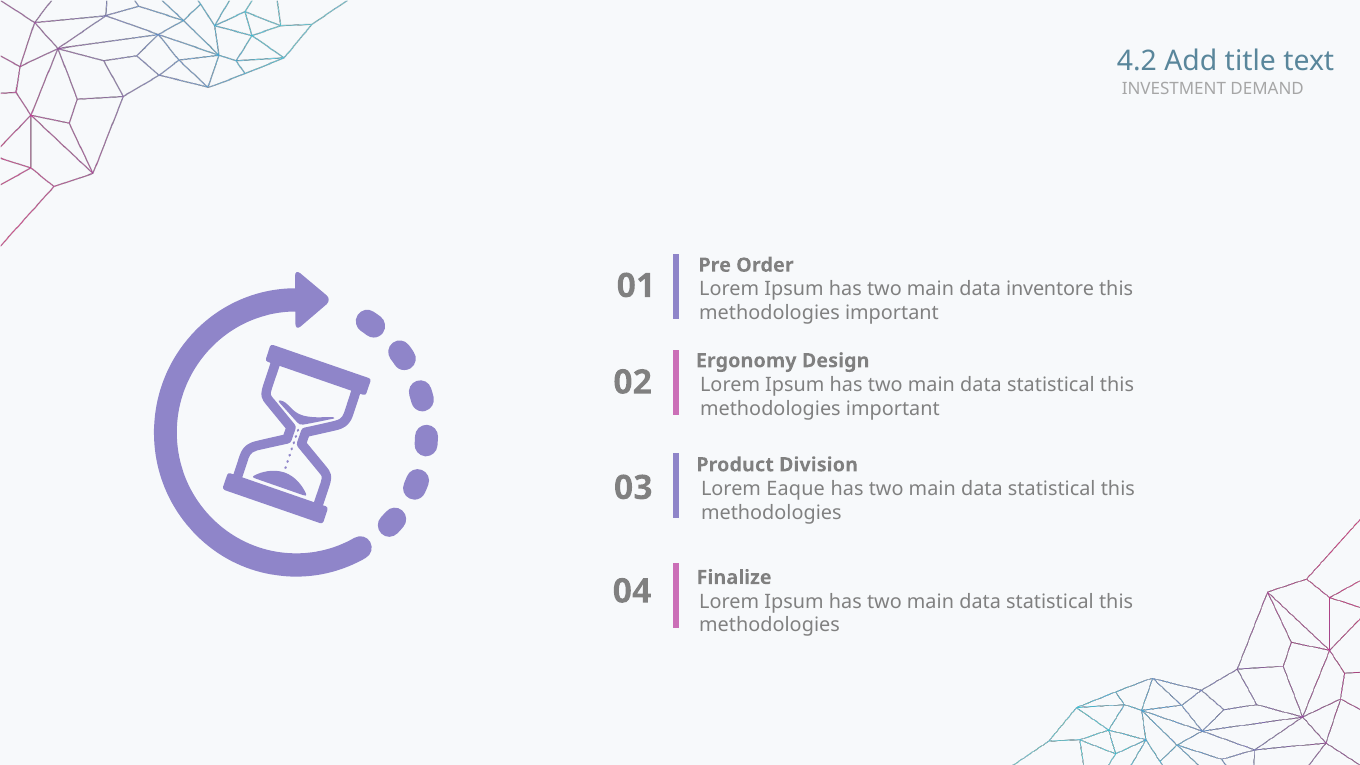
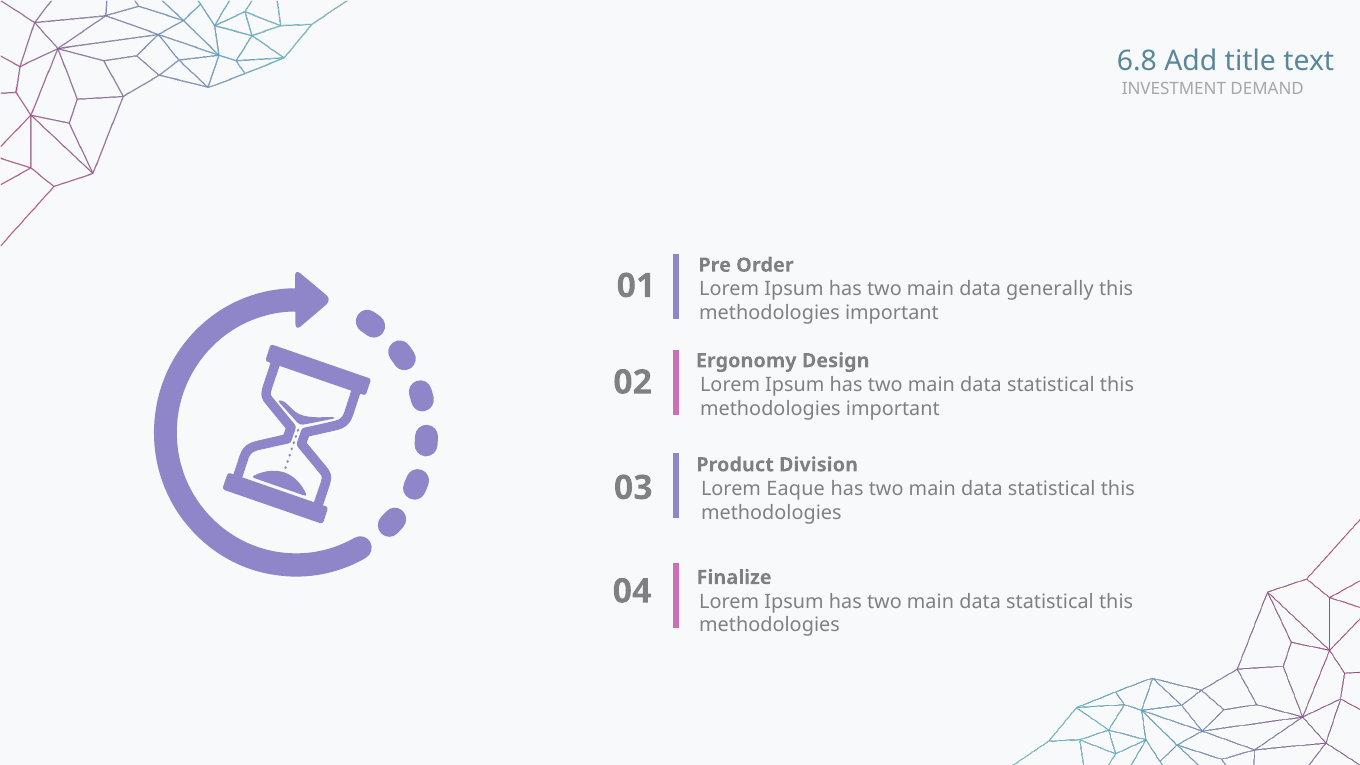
4.2: 4.2 -> 6.8 (1137, 61)
inventore: inventore -> generally (1050, 289)
